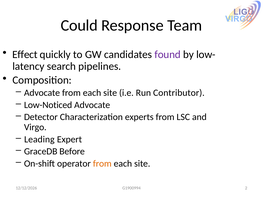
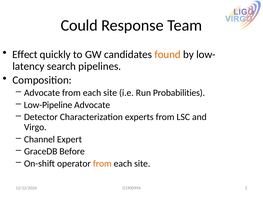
found colour: purple -> orange (168, 54)
Contributor: Contributor -> Probabilities (179, 93)
Low-Noticed: Low-Noticed -> Low-Pipeline (48, 105)
Leading: Leading -> Channel (39, 139)
